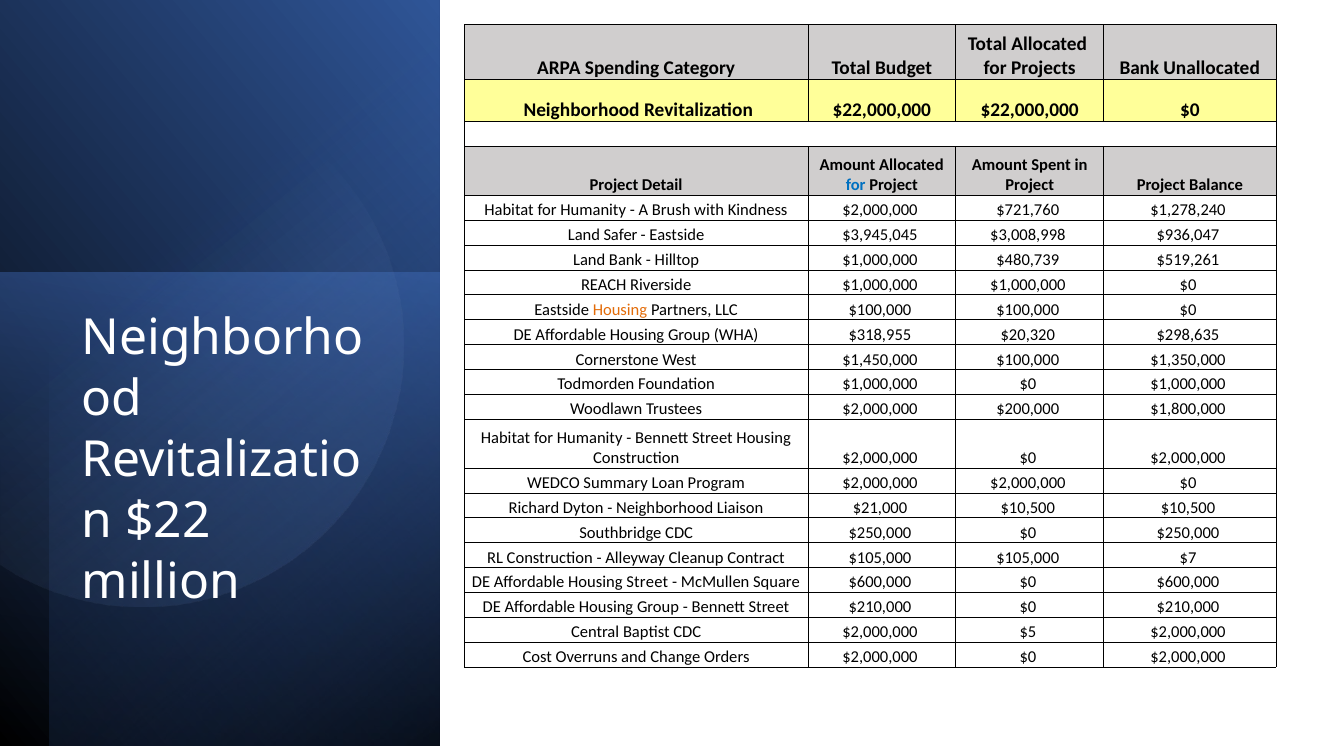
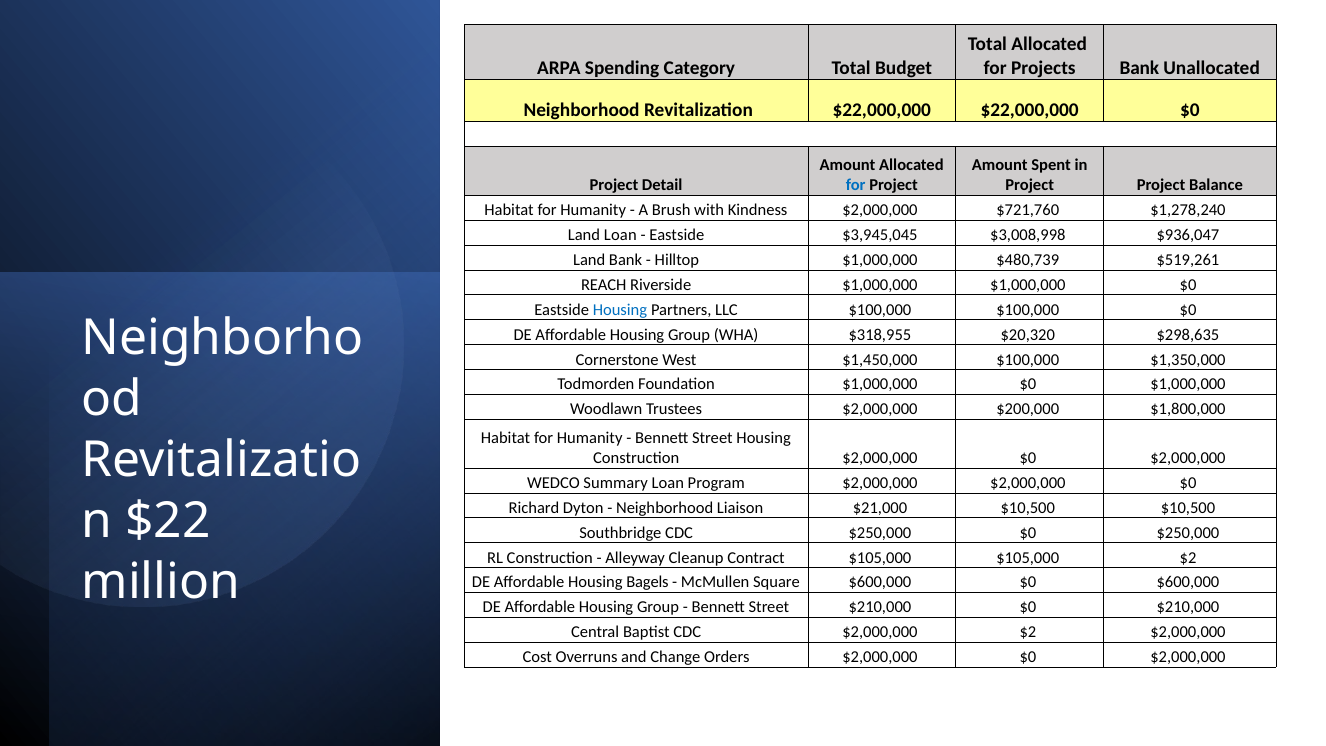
Land Safer: Safer -> Loan (620, 235)
Housing colour: orange -> blue (620, 310)
$105,000 $7: $7 -> $2 (1188, 558)
Housing Street: Street -> Bagels (648, 582)
$2,000,000 $5: $5 -> $2 (1028, 632)
